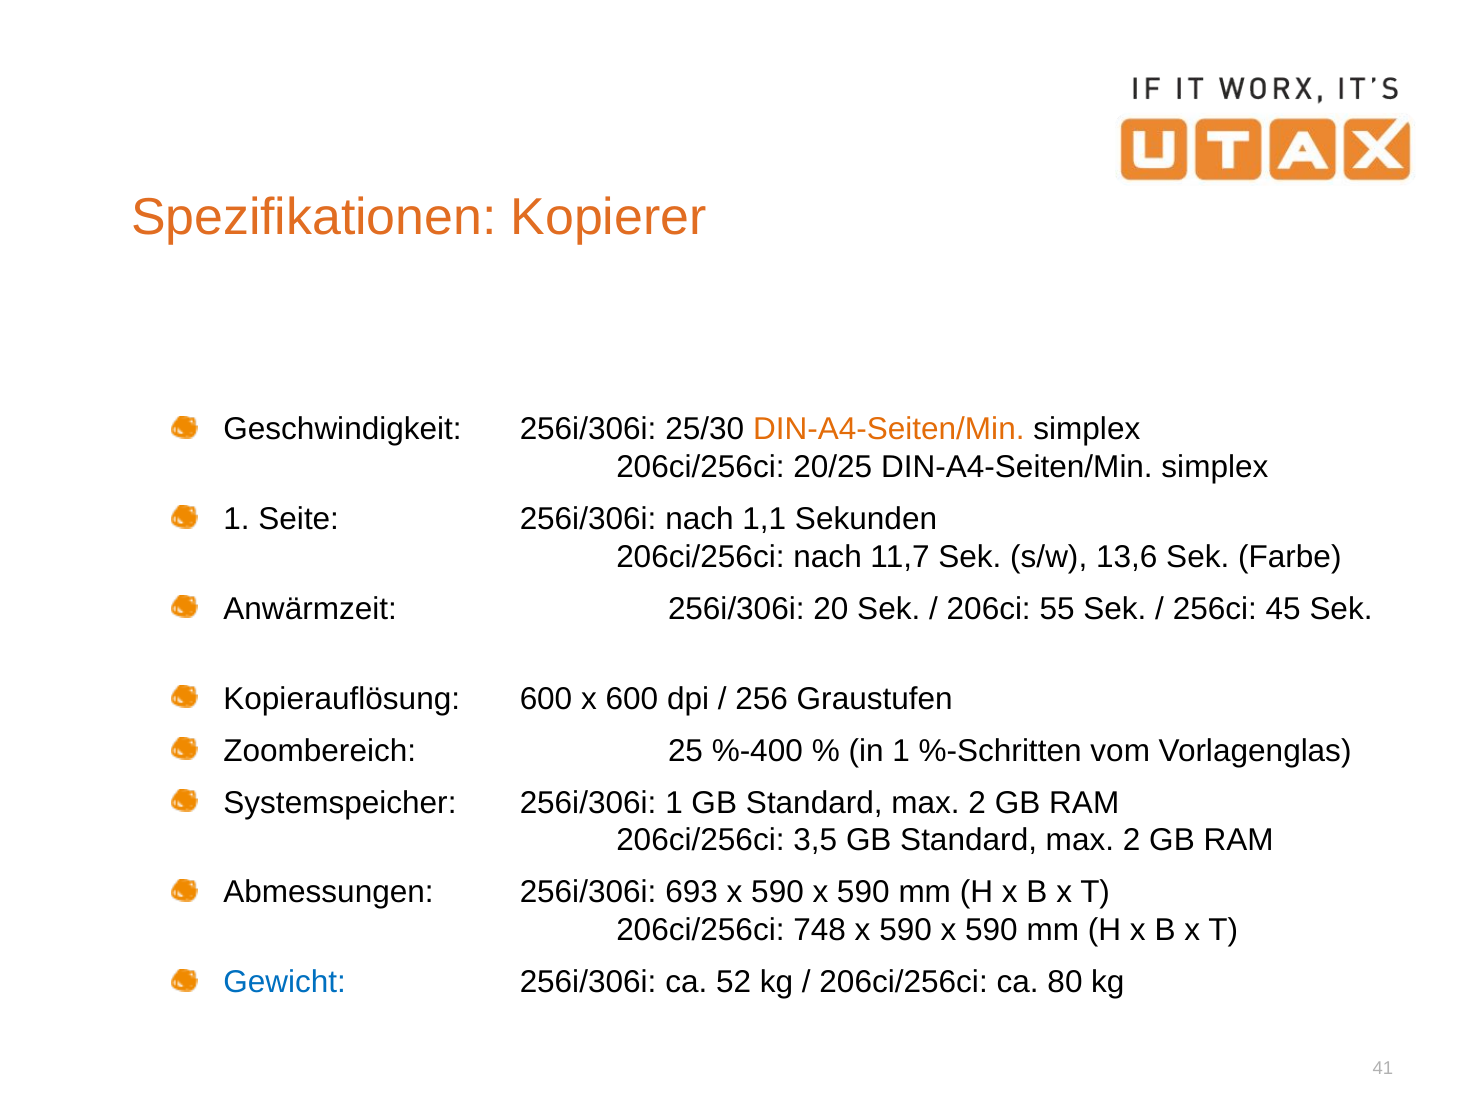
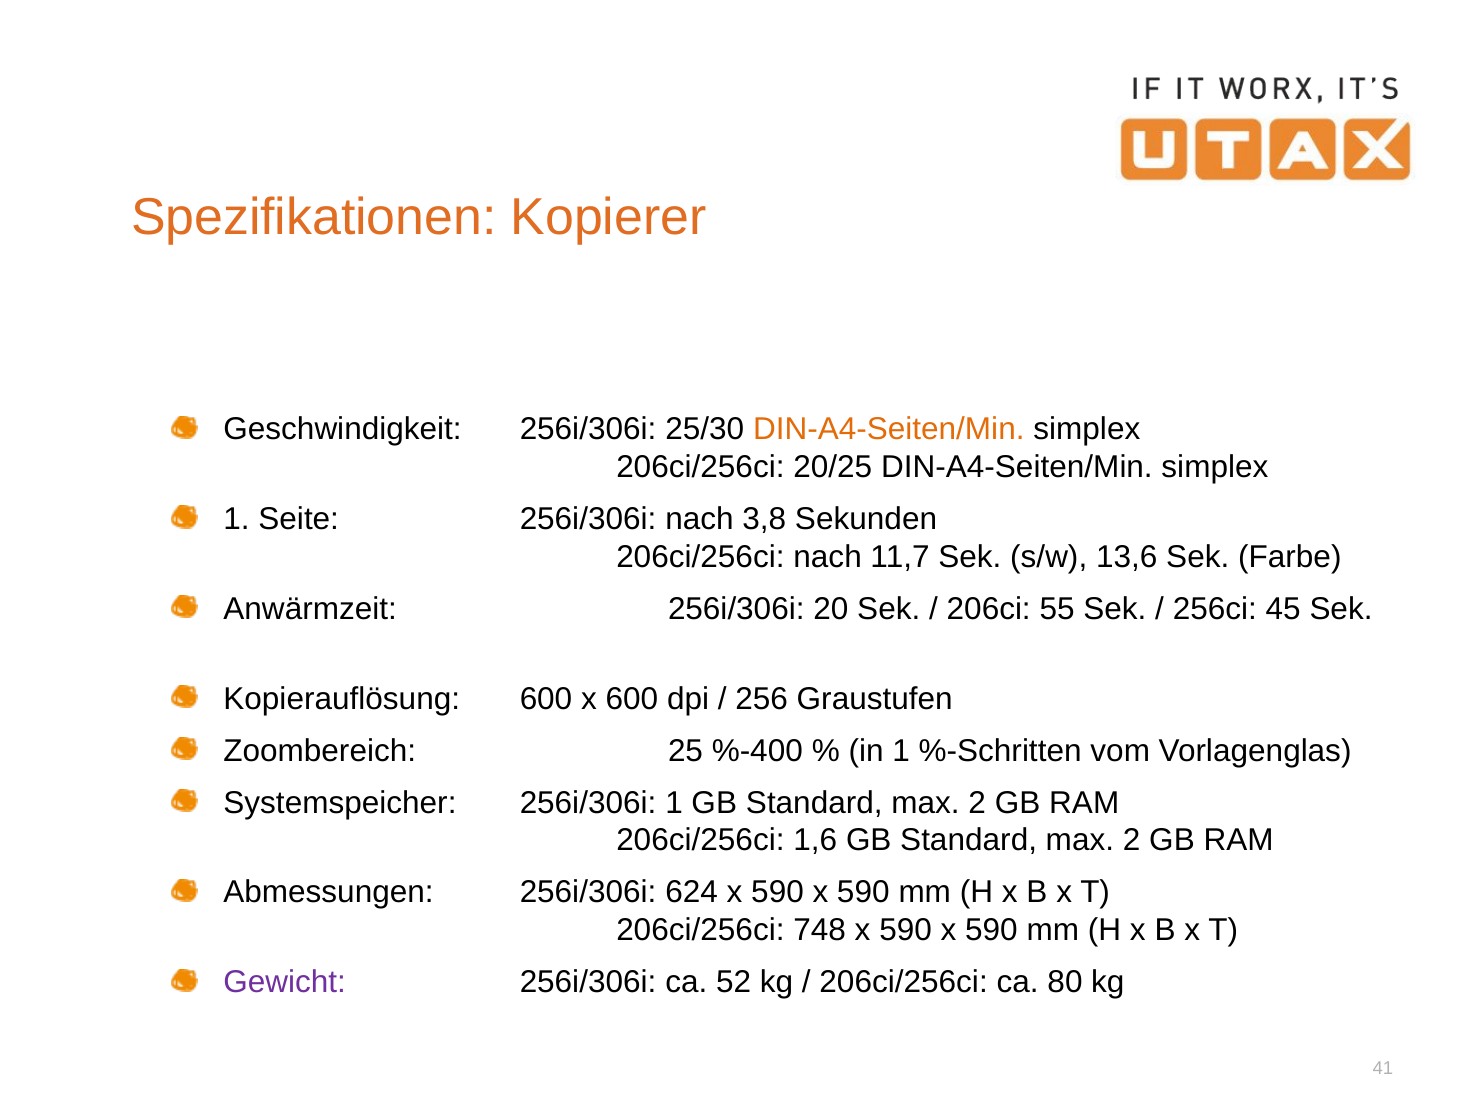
1,1: 1,1 -> 3,8 (764, 519)
3,5: 3,5 -> 1,6 (815, 841)
693: 693 -> 624 (692, 893)
Gewicht colour: blue -> purple (285, 983)
